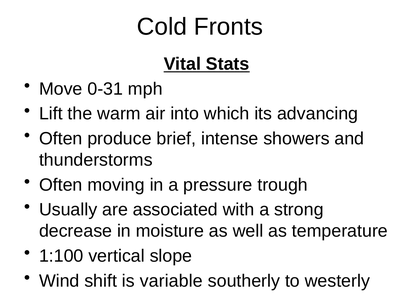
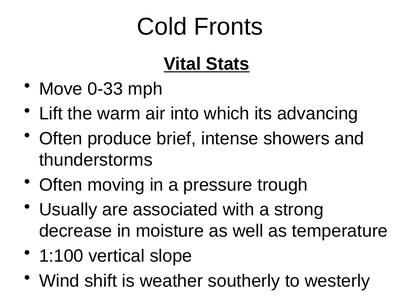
0-31: 0-31 -> 0-33 (105, 89)
variable: variable -> weather (171, 281)
